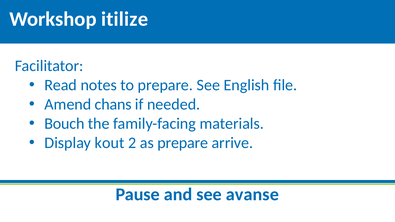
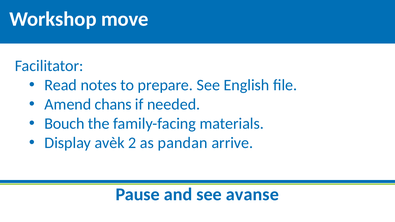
itilize: itilize -> move (125, 19)
kout: kout -> avèk (110, 143)
as prepare: prepare -> pandan (183, 143)
